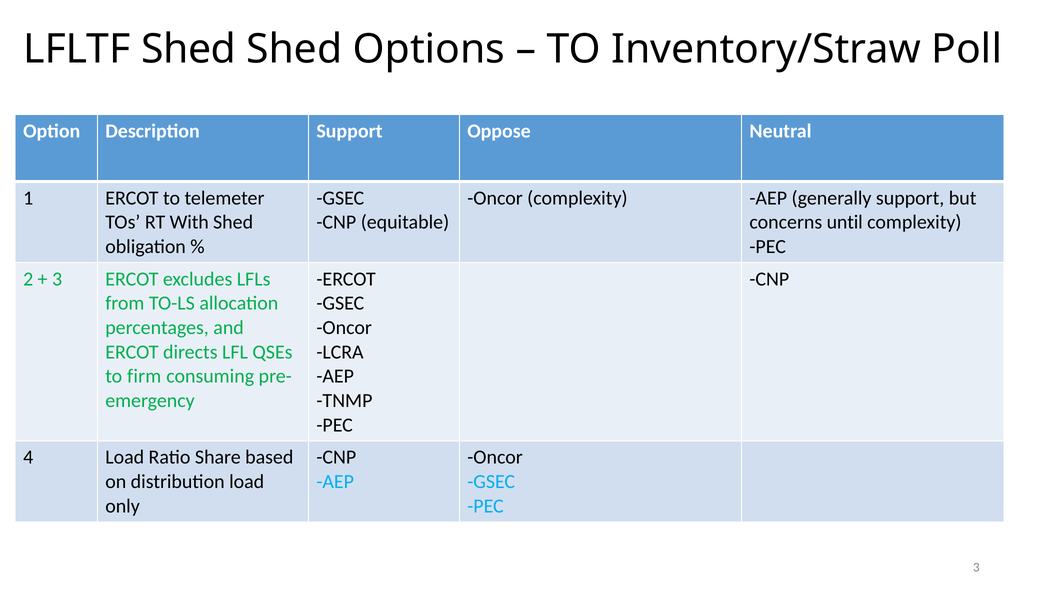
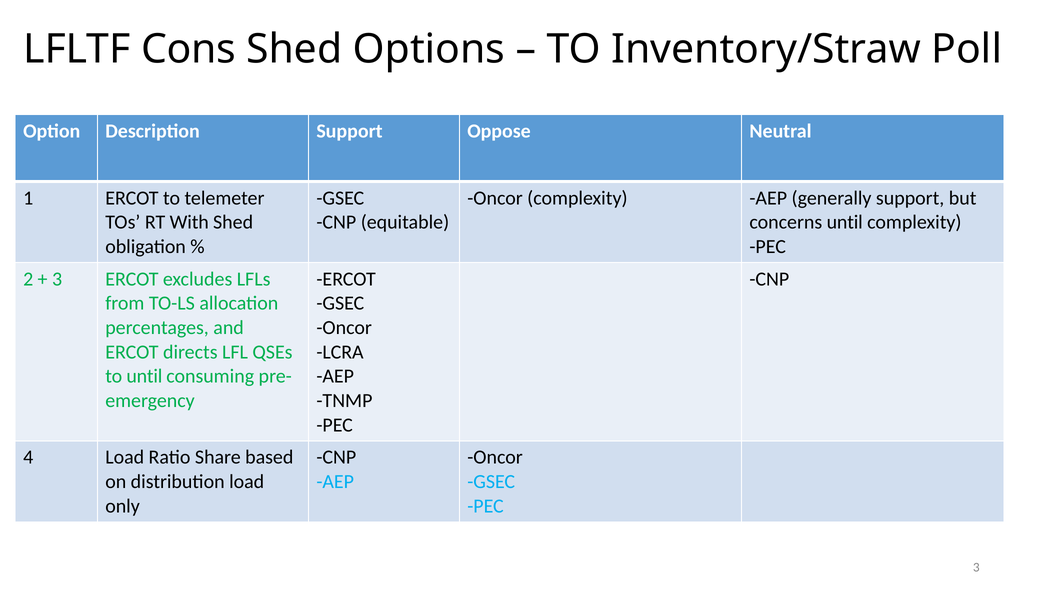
LFLTF Shed: Shed -> Cons (189, 49)
to firm: firm -> until (144, 377)
